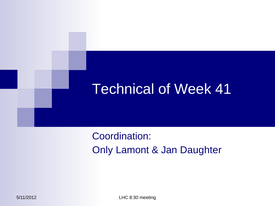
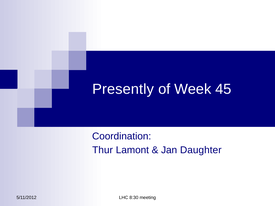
Technical: Technical -> Presently (123, 89)
41: 41 -> 45 (223, 89)
Only: Only -> Thur (103, 150)
